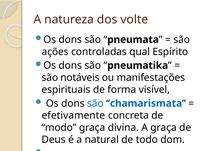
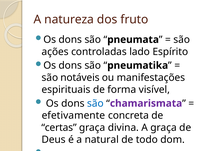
volte: volte -> fruto (134, 19)
qual: qual -> lado (140, 52)
chamarismata colour: blue -> purple (146, 103)
modo: modo -> certas (59, 127)
